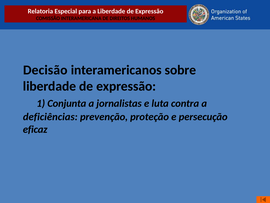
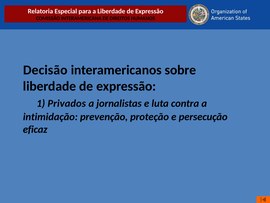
Conjunta: Conjunta -> Privados (67, 103)
deficiências: deficiências -> intimidação (50, 116)
